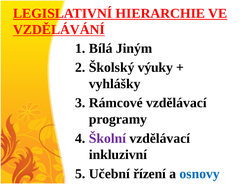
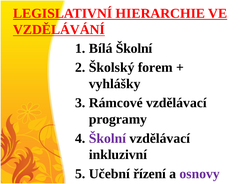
Bílá Jiným: Jiným -> Školní (134, 49)
výuky: výuky -> forem (155, 68)
osnovy colour: blue -> purple (200, 174)
